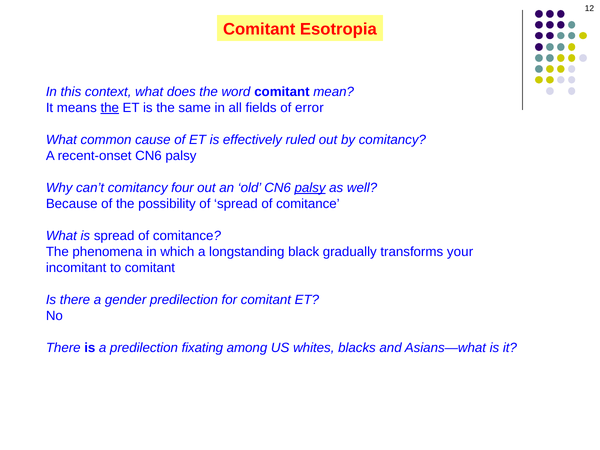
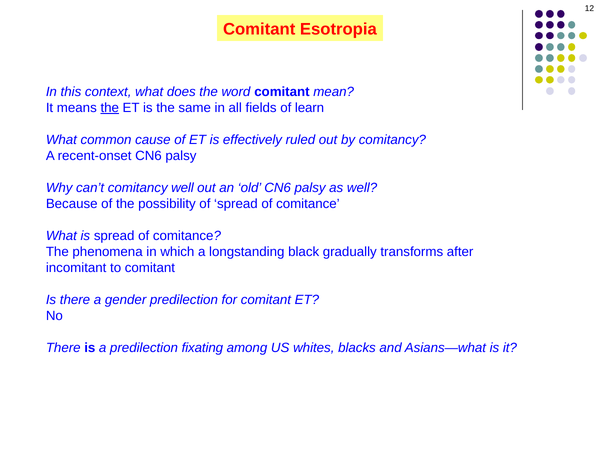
error: error -> learn (310, 108)
comitancy four: four -> well (182, 188)
palsy underline: present -> none (310, 188)
your: your -> after (460, 252)
